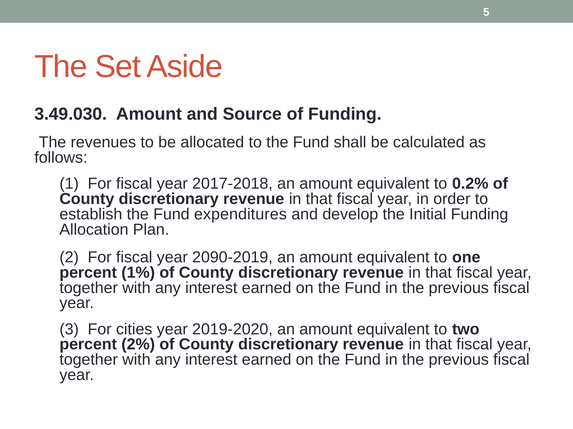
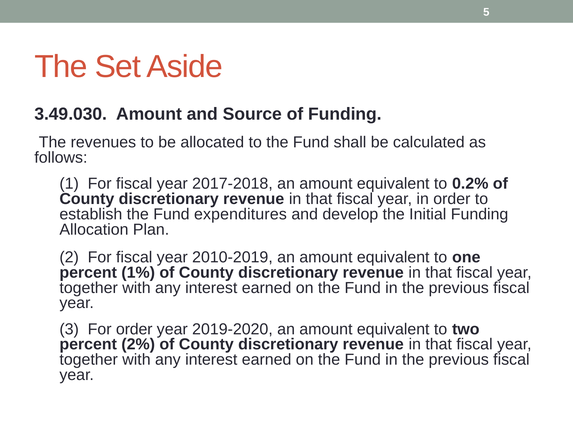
2090-2019: 2090-2019 -> 2010-2019 (232, 258)
For cities: cities -> order (134, 330)
